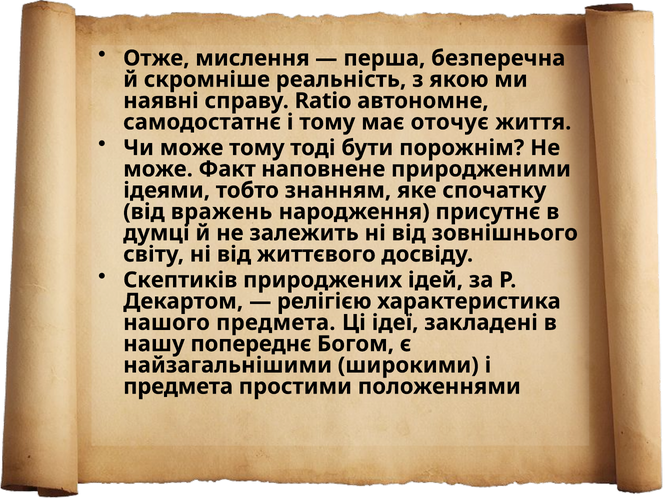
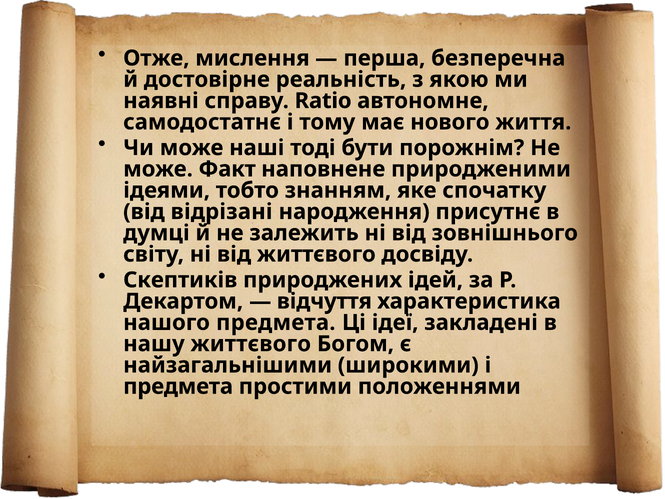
скромніше: скромніше -> достовірне (207, 79)
оточує: оточує -> нового (450, 122)
може тому: тому -> наші (257, 148)
вражень: вражень -> відрізані (222, 212)
релігією: релігією -> відчуття (324, 301)
нашу попереднє: попереднє -> життєвого (251, 344)
